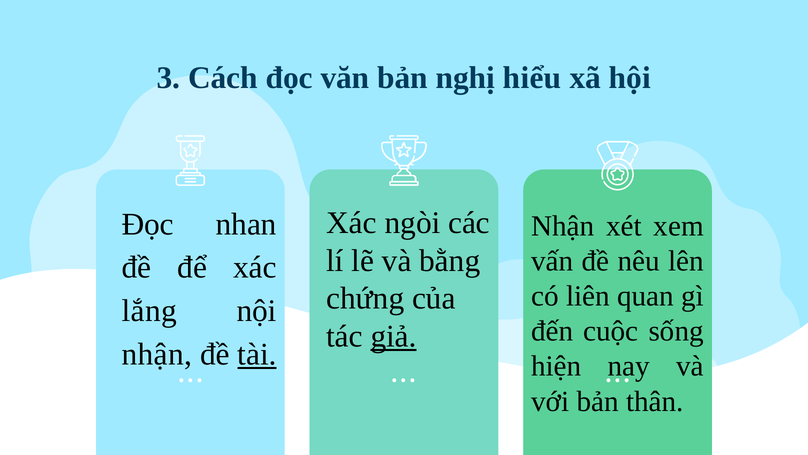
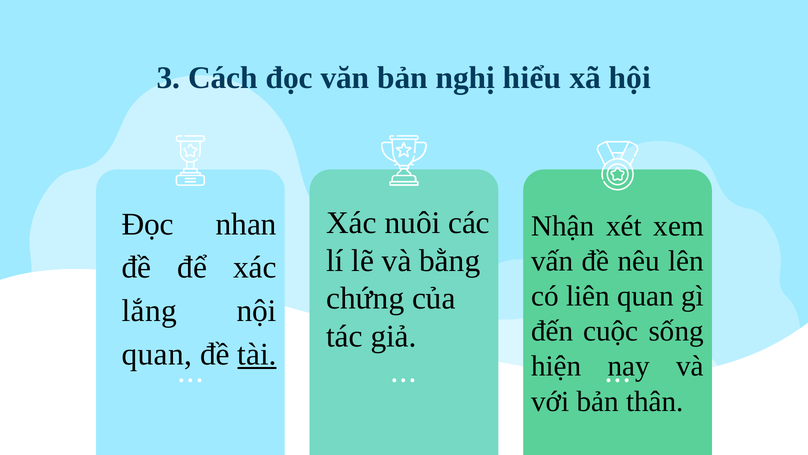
ngòi: ngòi -> nuôi (413, 223)
giả underline: present -> none (394, 336)
nhận: nhận -> quan (157, 354)
